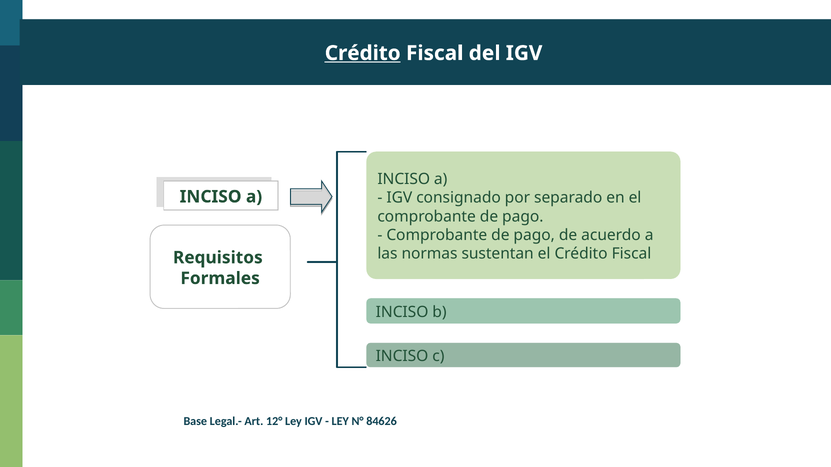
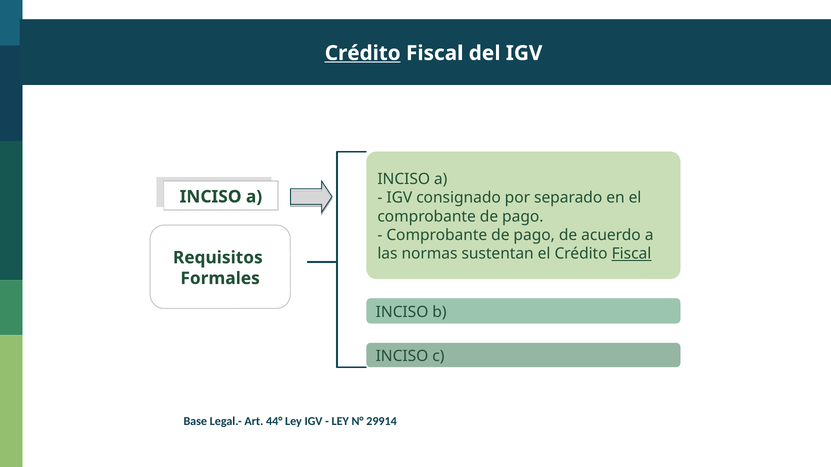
Fiscal underline: none -> present (631, 254)
12°: 12° -> 44° (274, 422)
84626: 84626 -> 29914 (382, 422)
